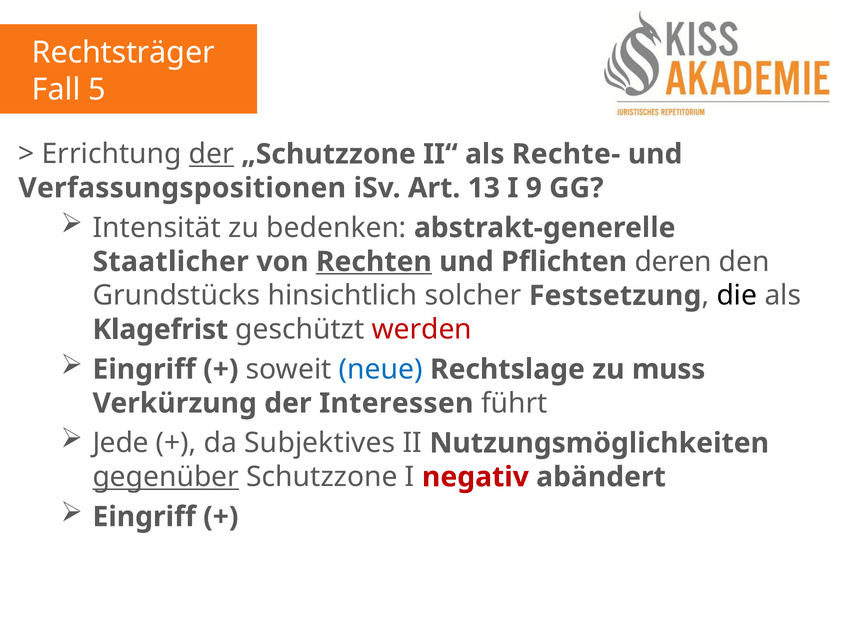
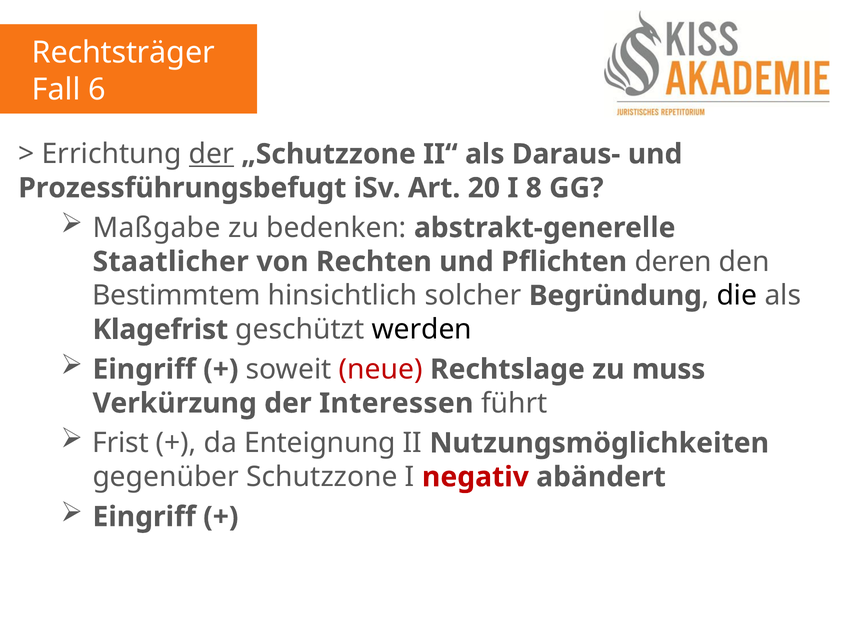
5: 5 -> 6 (97, 90)
Rechte-: Rechte- -> Daraus- (566, 154)
Verfassungspositionen: Verfassungspositionen -> Prozessführungsbefugt (182, 188)
13: 13 -> 20 (484, 188)
9: 9 -> 8 (534, 188)
Intensität: Intensität -> Maßgabe (157, 228)
Rechten underline: present -> none (374, 262)
Grundstücks: Grundstücks -> Bestimmtem (177, 296)
Festsetzung: Festsetzung -> Begründung (615, 296)
werden colour: red -> black (422, 330)
neue colour: blue -> red (381, 369)
Jede: Jede -> Frist (121, 443)
Subjektives: Subjektives -> Enteignung (320, 443)
gegenüber underline: present -> none (166, 477)
